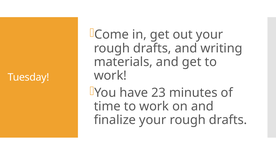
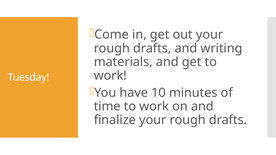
23: 23 -> 10 (159, 93)
